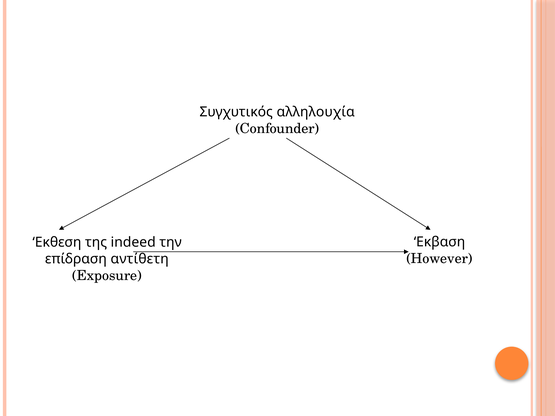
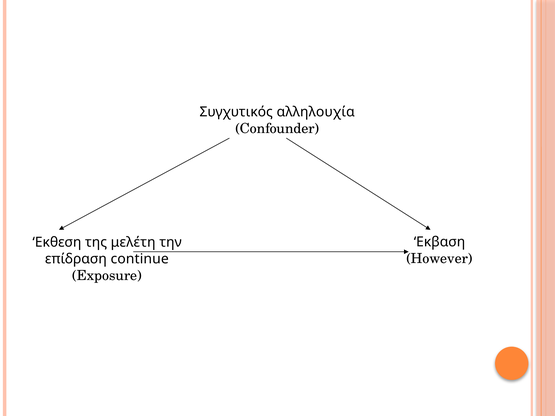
indeed: indeed -> μελέτη (133, 242)
αντίθετη: αντίθετη -> continue (140, 259)
